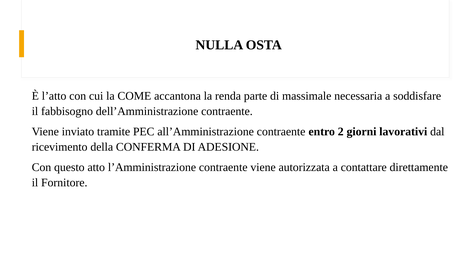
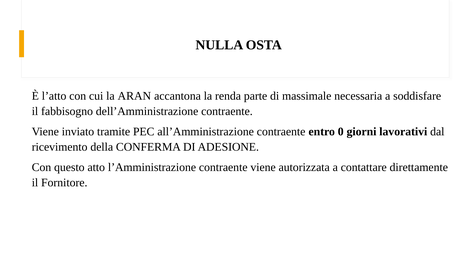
COME: COME -> ARAN (134, 96)
2: 2 -> 0 (341, 131)
